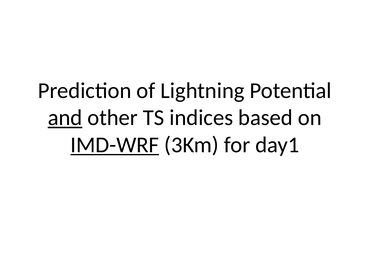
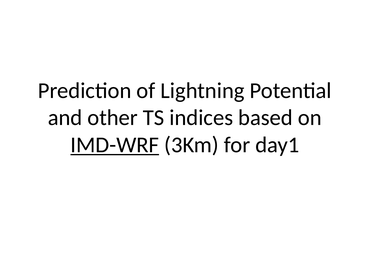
and underline: present -> none (65, 118)
